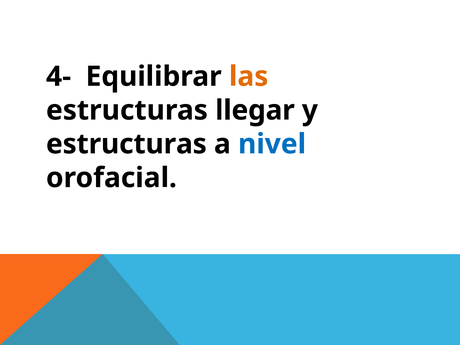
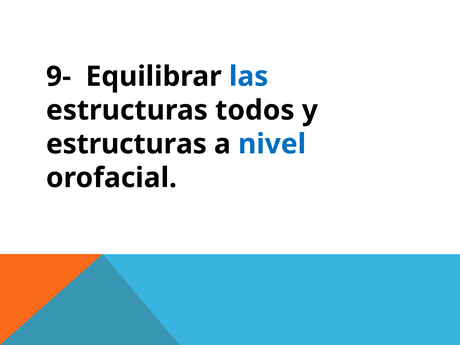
4-: 4- -> 9- (59, 77)
las colour: orange -> blue (249, 77)
llegar: llegar -> todos (255, 110)
